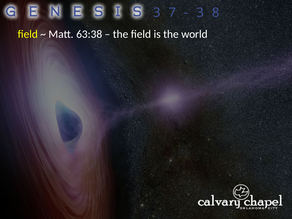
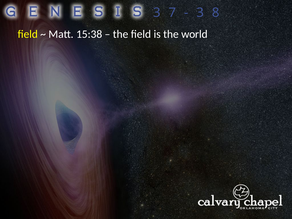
63:38: 63:38 -> 15:38 (89, 34)
